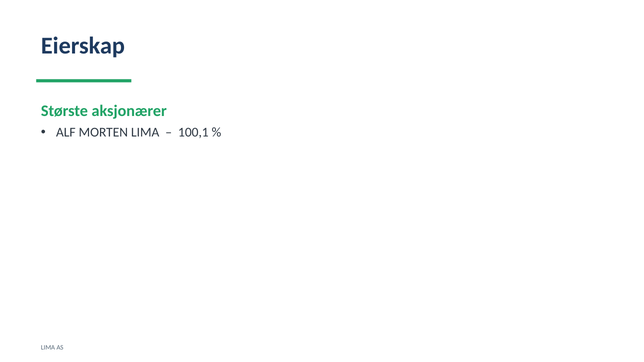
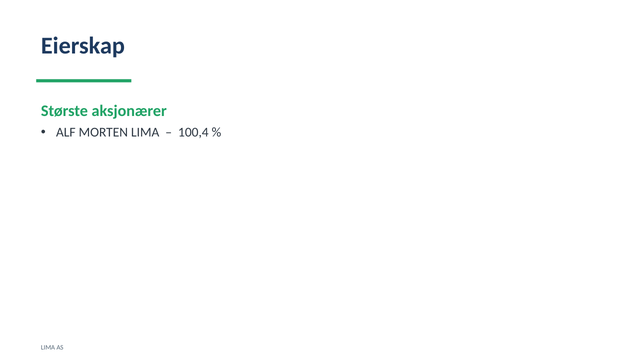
100,1: 100,1 -> 100,4 (193, 132)
